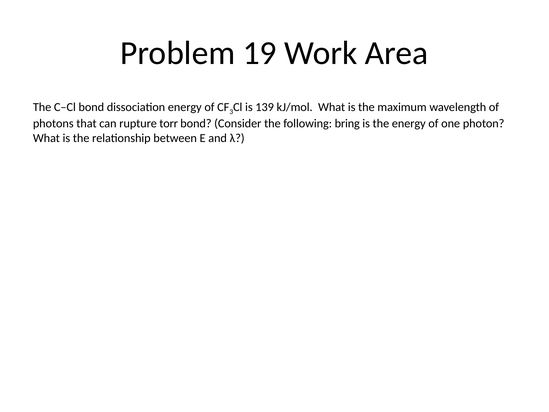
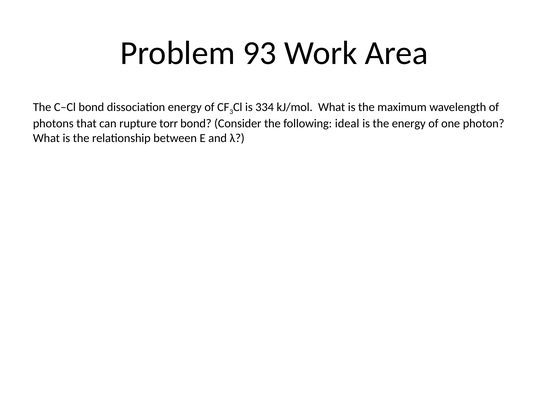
19: 19 -> 93 (260, 53)
139: 139 -> 334 (265, 107)
bring: bring -> ideal (347, 124)
